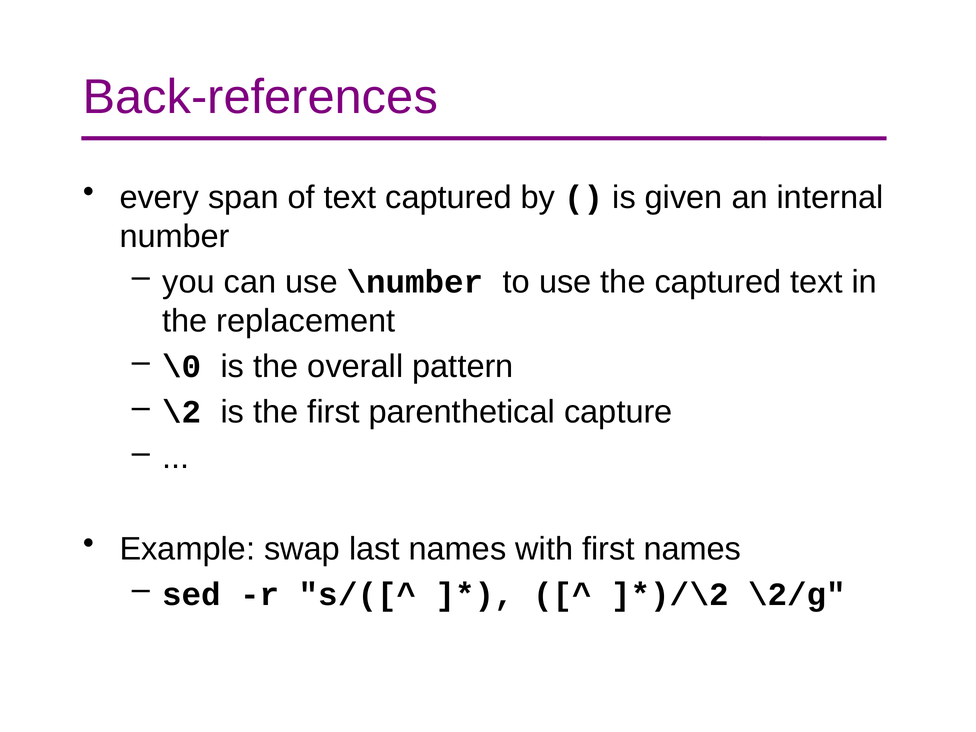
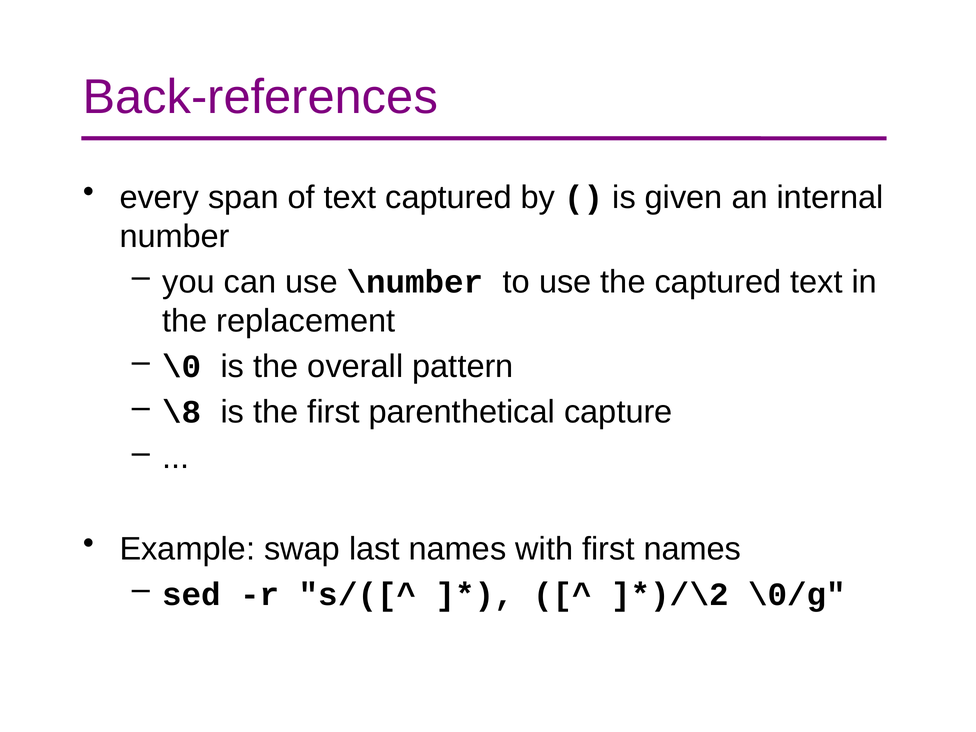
\2: \2 -> \8 (182, 412)
\2/g: \2/g -> \0/g (797, 594)
